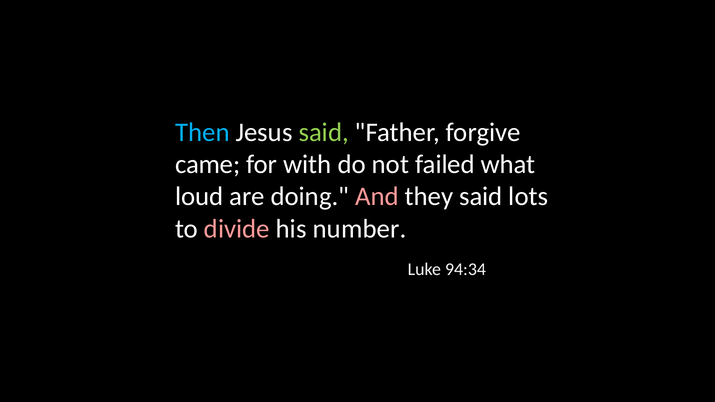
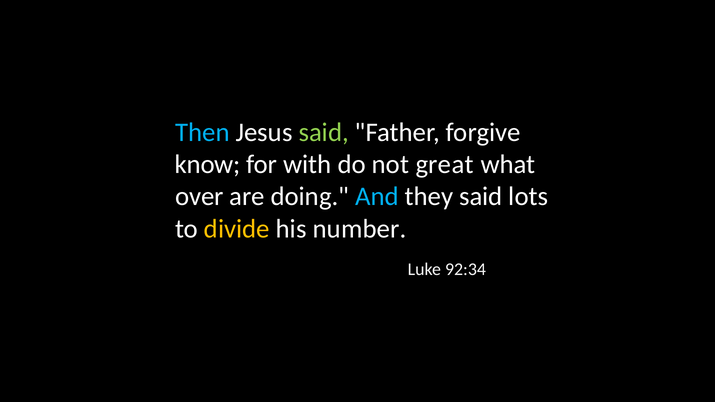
came: came -> know (208, 164)
failed: failed -> great (445, 164)
loud: loud -> over (199, 197)
And colour: pink -> light blue (377, 197)
divide colour: pink -> yellow (237, 229)
94:34: 94:34 -> 92:34 (466, 269)
